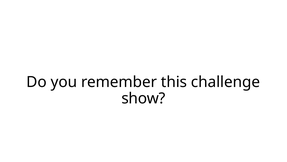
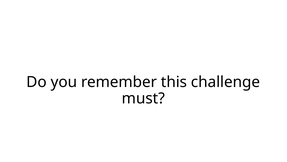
show: show -> must (143, 98)
